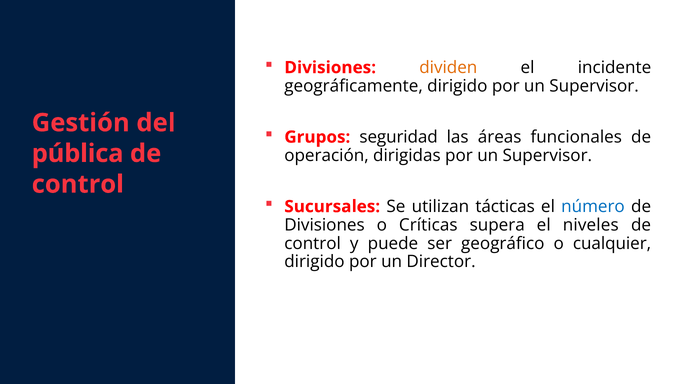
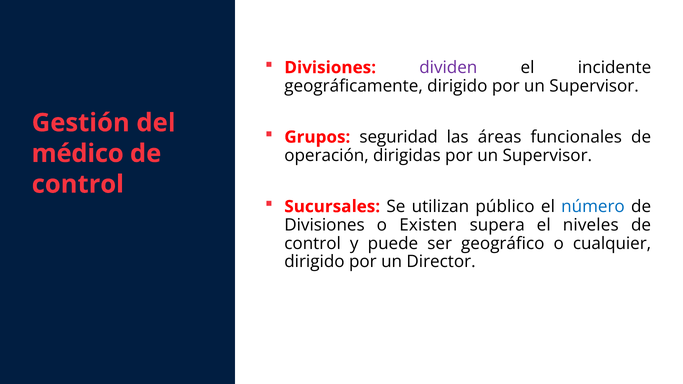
dividen colour: orange -> purple (448, 68)
pública: pública -> médico (78, 154)
tácticas: tácticas -> público (505, 207)
Críticas: Críticas -> Existen (428, 225)
